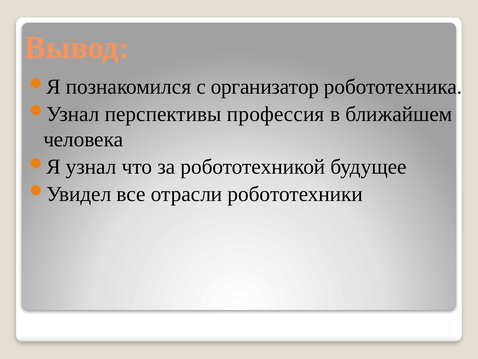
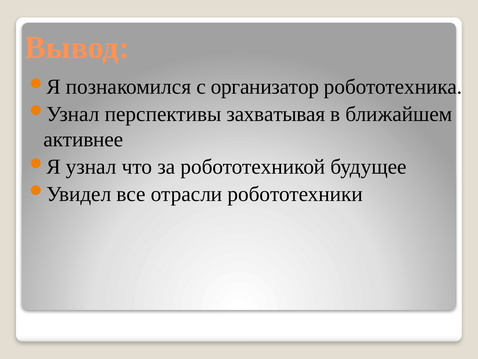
профессия: профессия -> захватывая (276, 114)
человека: человека -> активнее (83, 139)
